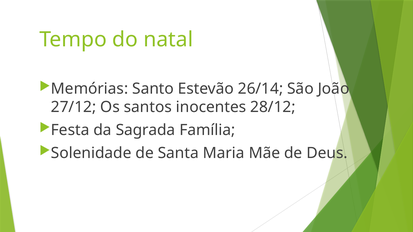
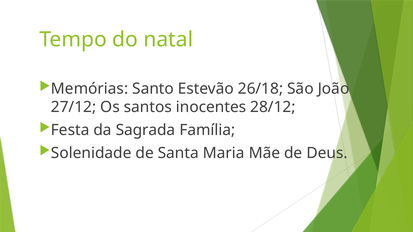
26/14: 26/14 -> 26/18 (261, 89)
